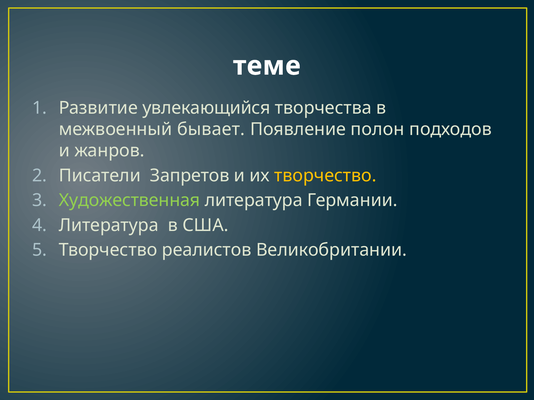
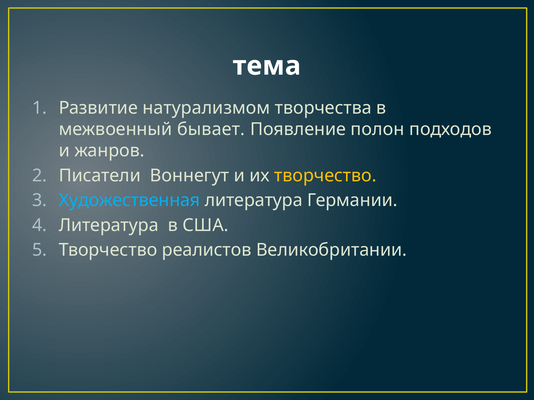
теме: теме -> тема (267, 66)
увлекающийся: увлекающийся -> натурализмом (206, 108)
Запретов: Запретов -> Воннегут (190, 176)
Художественная colour: light green -> light blue (129, 201)
